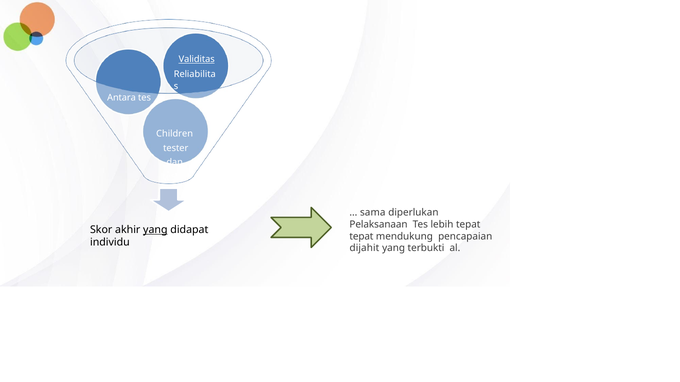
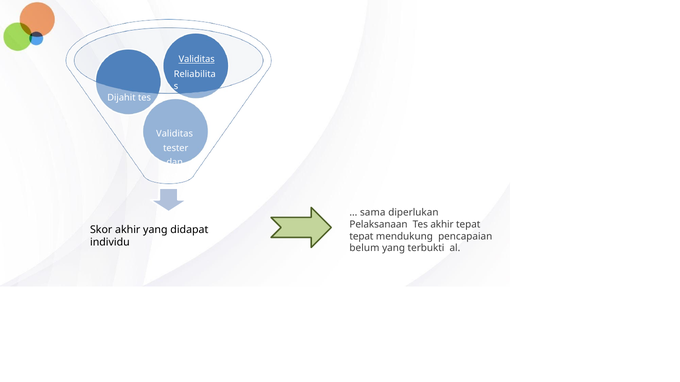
Antara: Antara -> Dijahit (121, 98)
Children: Children -> Validitas (175, 134)
Tes lebih: lebih -> akhir (442, 225)
yang underline: present -> none (155, 230)
dijahit: dijahit -> belum (364, 248)
